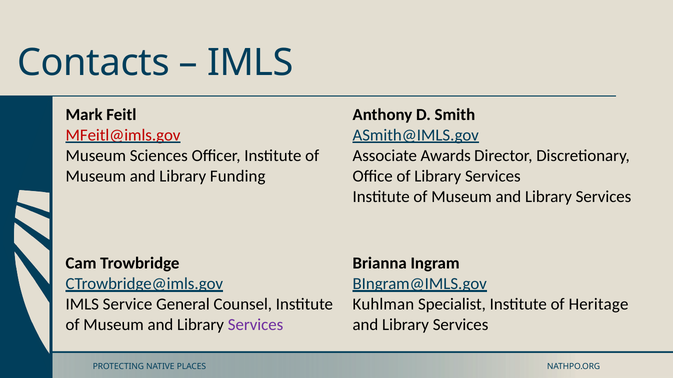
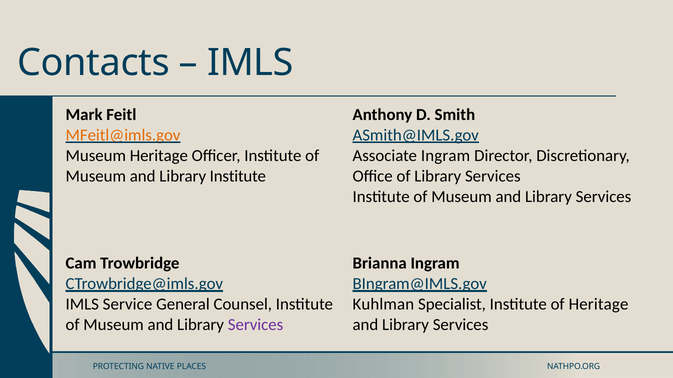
MFeitl@imls.gov colour: red -> orange (123, 135)
Museum Sciences: Sciences -> Heritage (159, 156)
Associate Awards: Awards -> Ingram (445, 156)
Library Funding: Funding -> Institute (238, 176)
